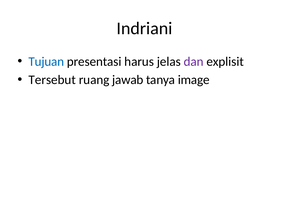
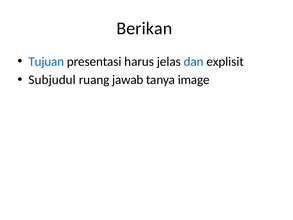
Indriani: Indriani -> Berikan (144, 28)
dan colour: purple -> blue (194, 61)
Tersebut: Tersebut -> Subjudul (52, 80)
